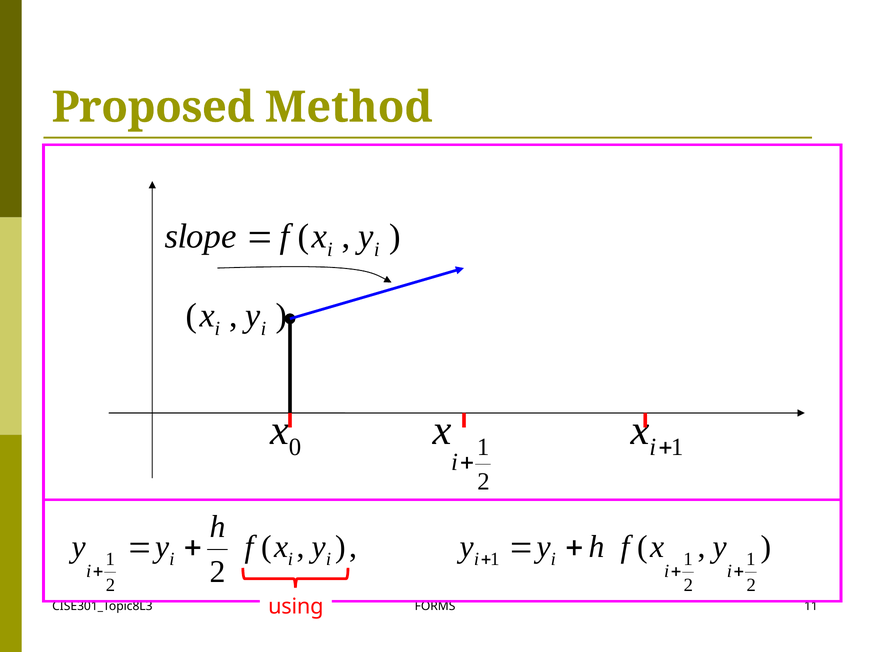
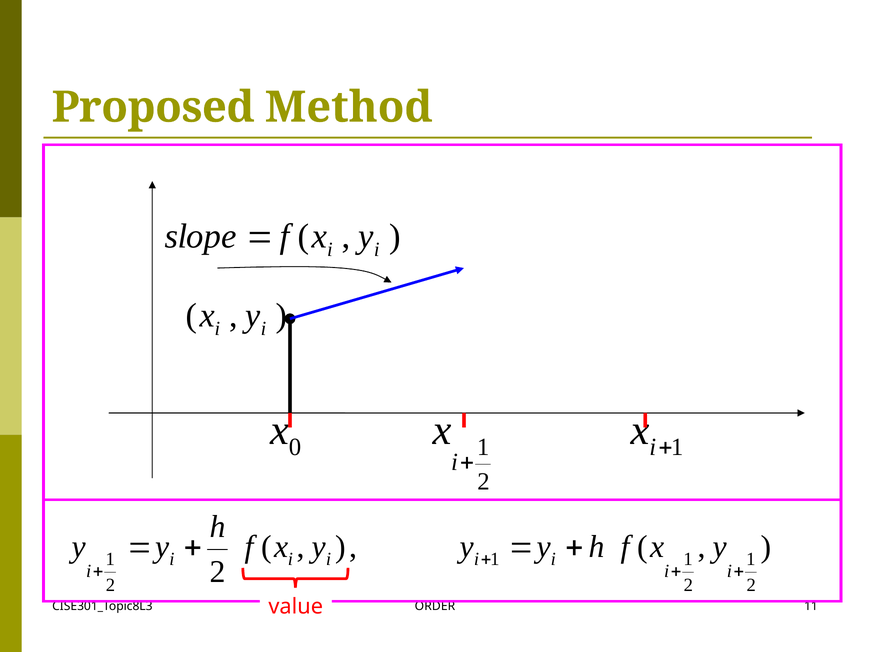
using: using -> value (296, 607)
FORMS: FORMS -> ORDER (435, 607)
